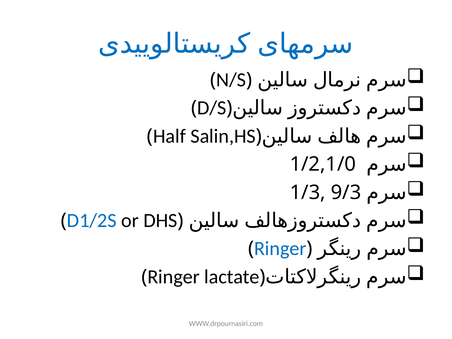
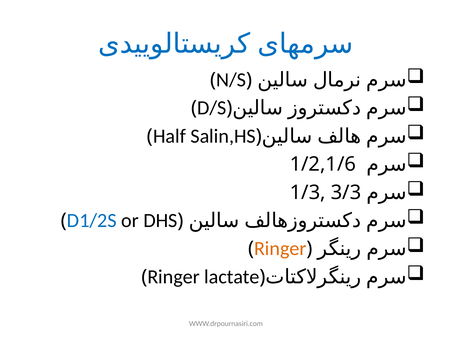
1/2,1/0: 1/2,1/0 -> 1/2,1/6 (323, 164)
9/3: 9/3 -> 3/3 (346, 192)
Ringer colour: blue -> orange (280, 249)
